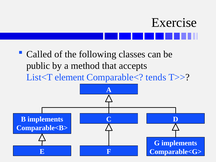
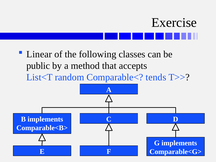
Called: Called -> Linear (39, 54)
element: element -> random (70, 77)
